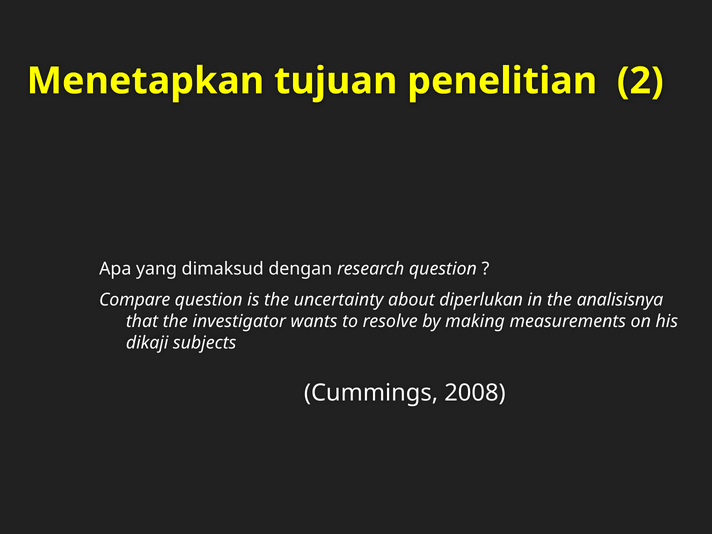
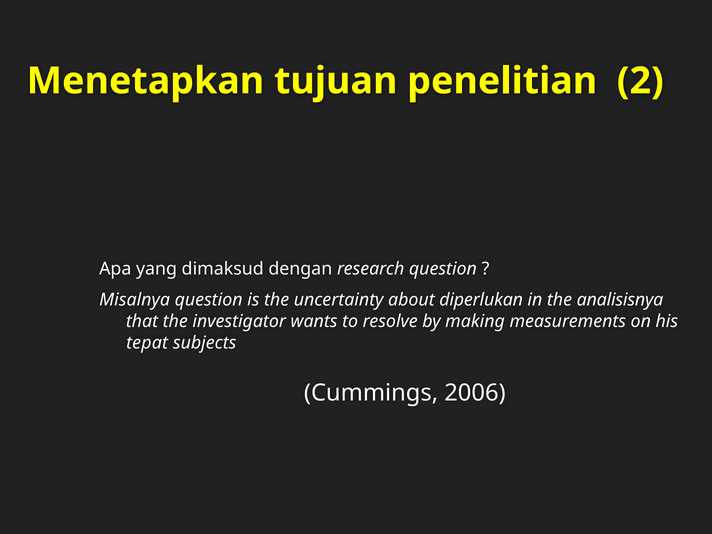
Compare: Compare -> Misalnya (135, 300)
dikaji: dikaji -> tepat (147, 343)
2008: 2008 -> 2006 (475, 393)
